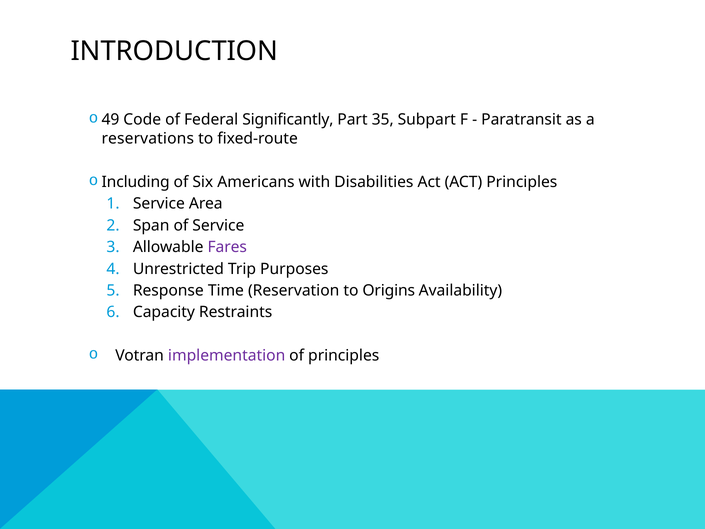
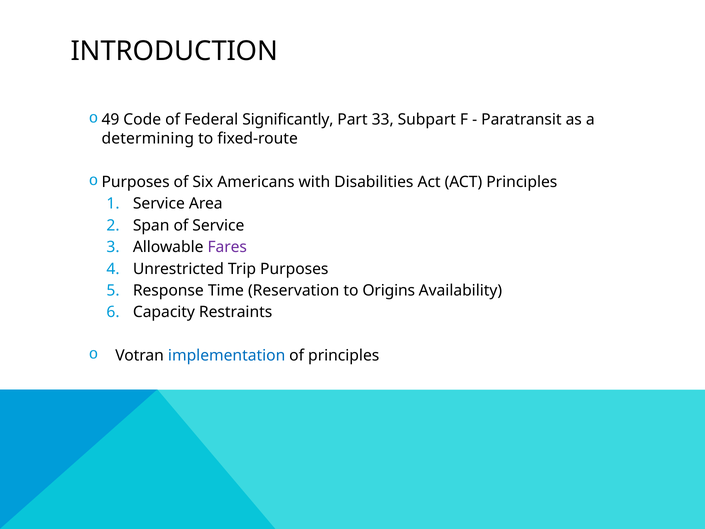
35: 35 -> 33 (383, 120)
reservations: reservations -> determining (148, 138)
Including: Including -> Purposes (136, 182)
implementation colour: purple -> blue (227, 356)
